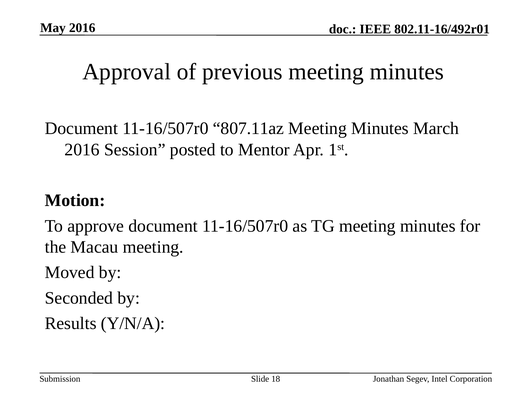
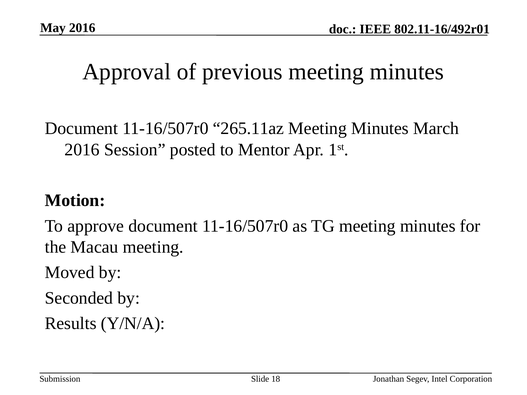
807.11az: 807.11az -> 265.11az (248, 129)
